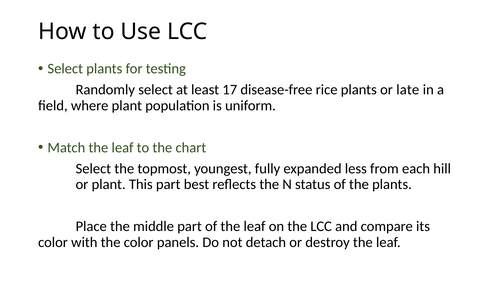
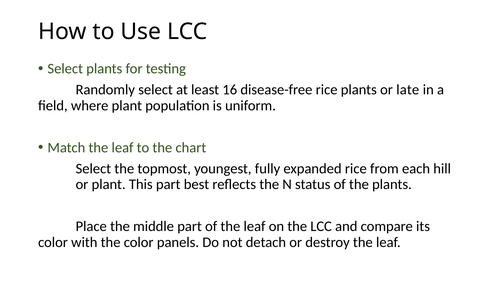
17: 17 -> 16 (230, 90)
expanded less: less -> rice (356, 168)
